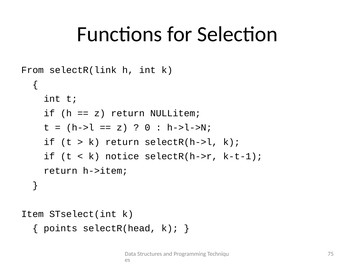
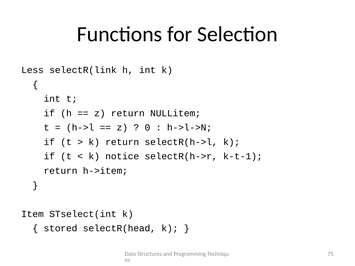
From: From -> Less (33, 70)
points: points -> stored (60, 229)
